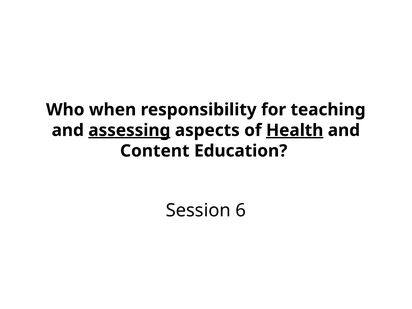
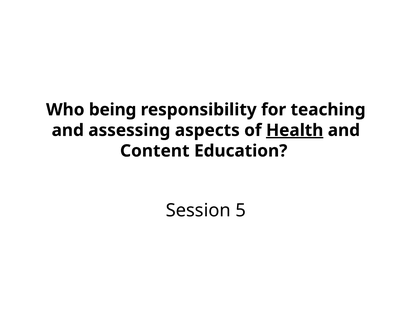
when: when -> being (113, 110)
assessing underline: present -> none (129, 130)
6: 6 -> 5 (241, 210)
